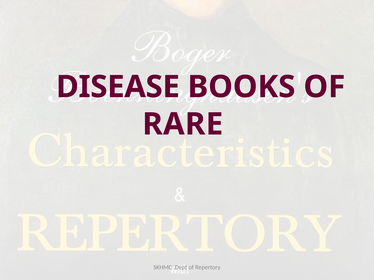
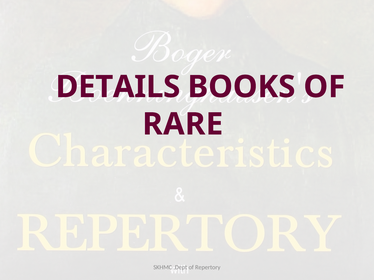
DISEASE: DISEASE -> DETAILS (118, 87)
